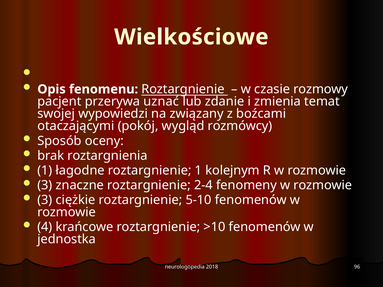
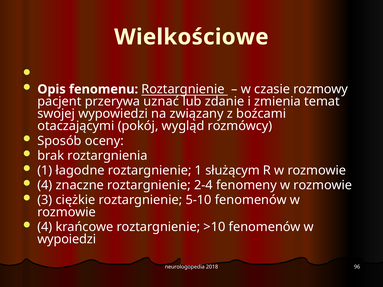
kolejnym: kolejnym -> służącym (233, 171)
3: 3 -> 4 (45, 185)
jednostka: jednostka -> wypoiedzi (67, 239)
